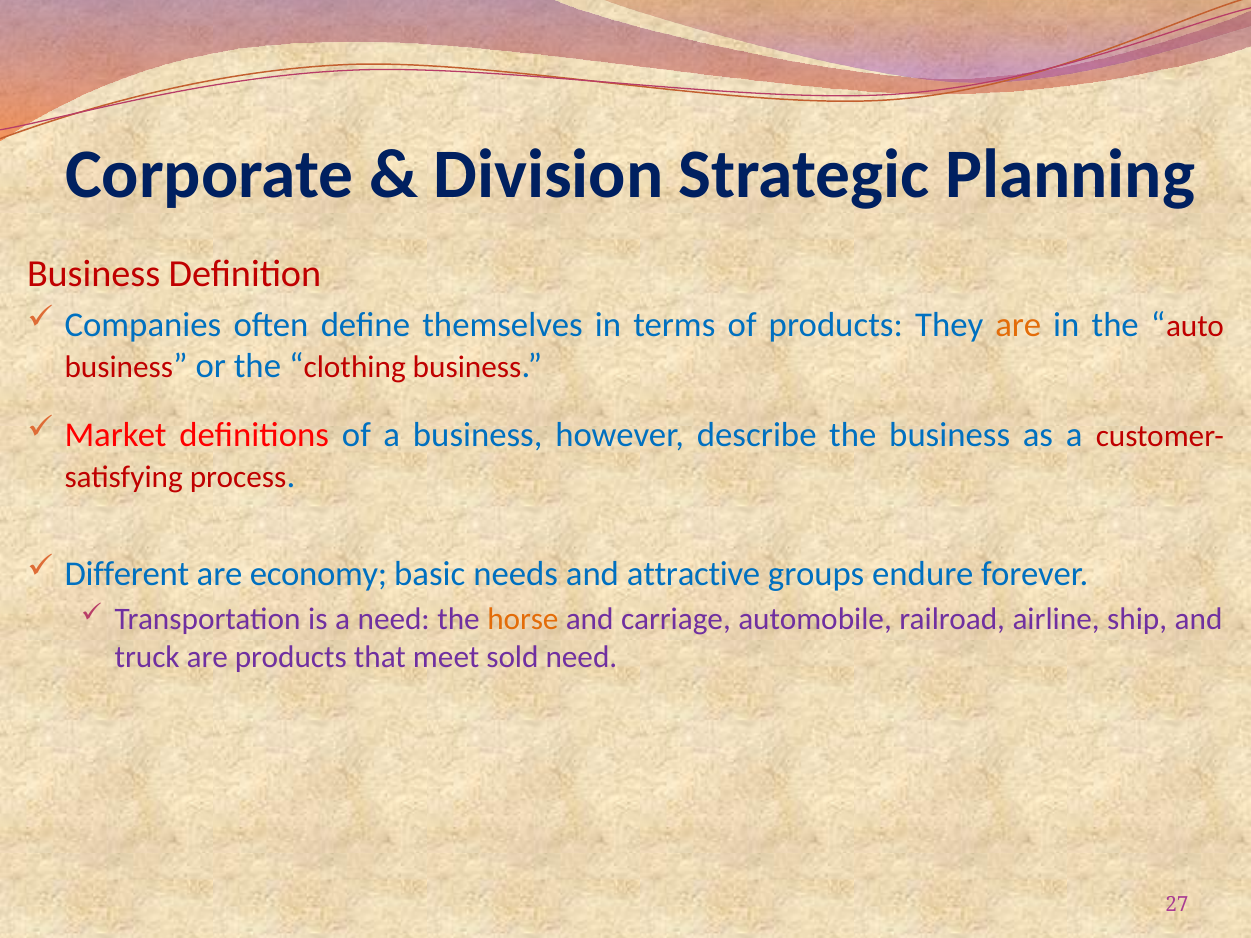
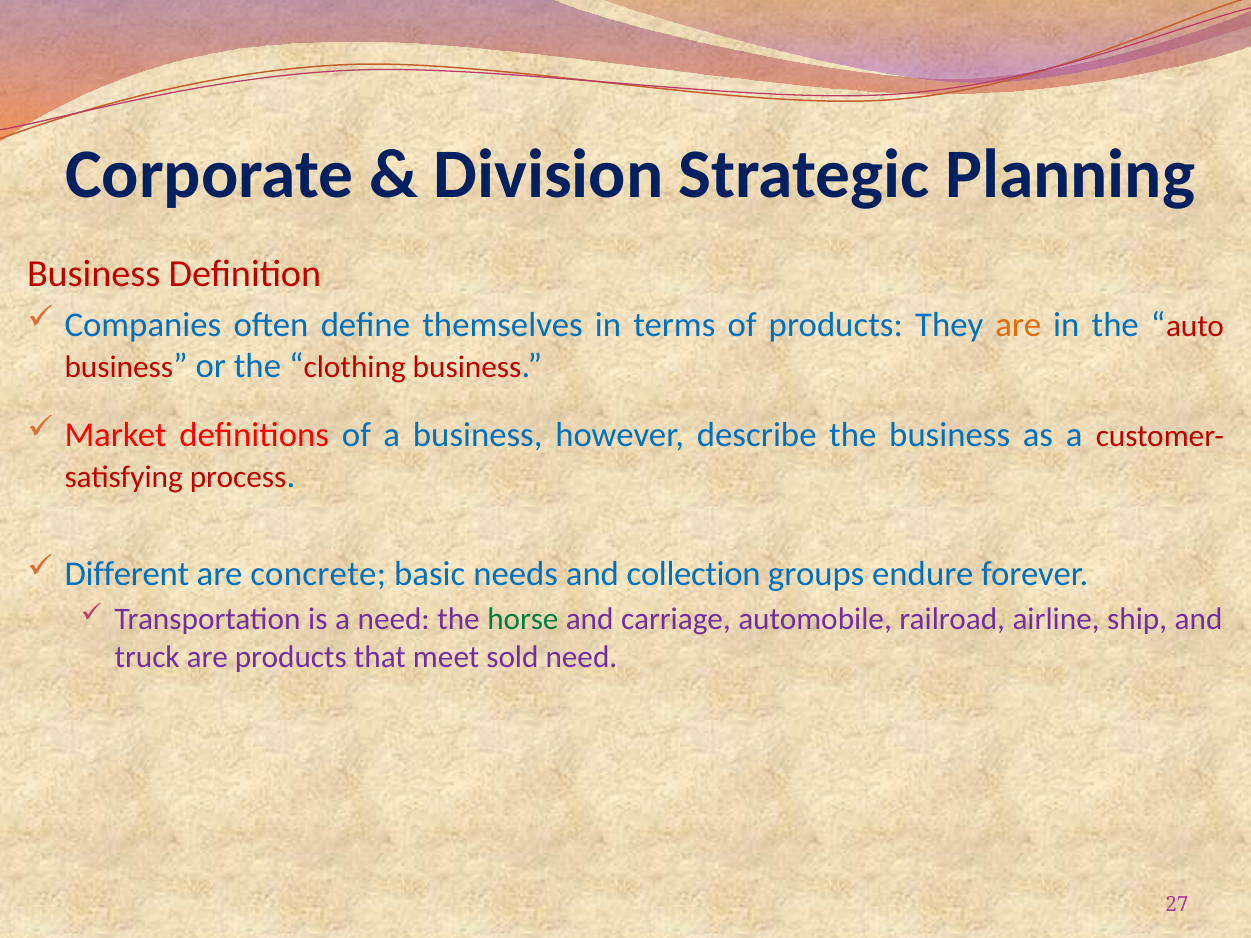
economy: economy -> concrete (318, 574)
attractive: attractive -> collection (694, 574)
horse colour: orange -> green (523, 620)
